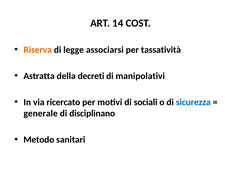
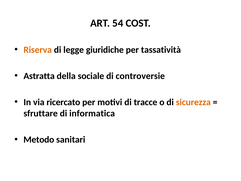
14: 14 -> 54 (118, 23)
associarsi: associarsi -> giuridiche (105, 50)
decreti: decreti -> sociale (91, 76)
manipolativi: manipolativi -> controversie (140, 76)
sociali: sociali -> tracce (146, 102)
sicurezza colour: blue -> orange (193, 102)
generale: generale -> sfruttare (41, 113)
disciplinano: disciplinano -> informatica (92, 113)
